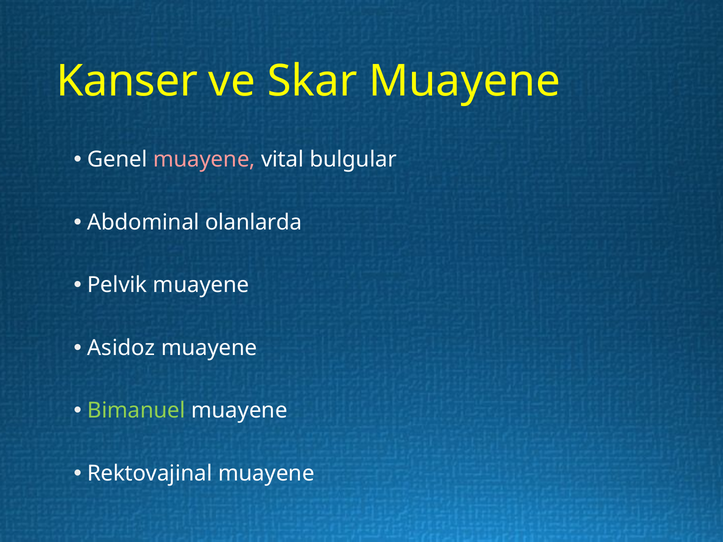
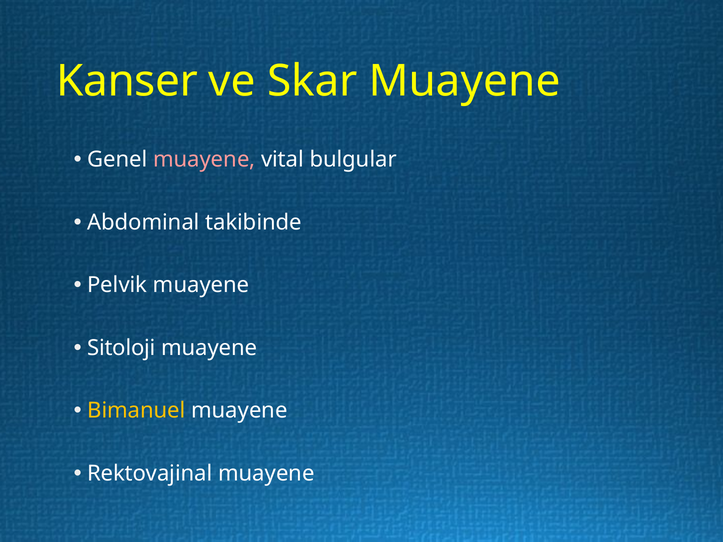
olanlarda: olanlarda -> takibinde (254, 223)
Asidoz: Asidoz -> Sitoloji (121, 348)
Bimanuel colour: light green -> yellow (136, 411)
